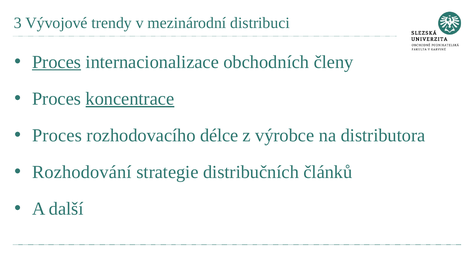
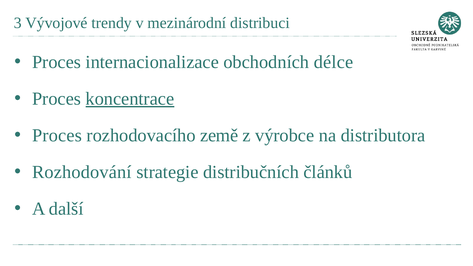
Proces underline: present -> none (57, 62)
členy: členy -> délce (333, 62)
délce: délce -> země (219, 135)
